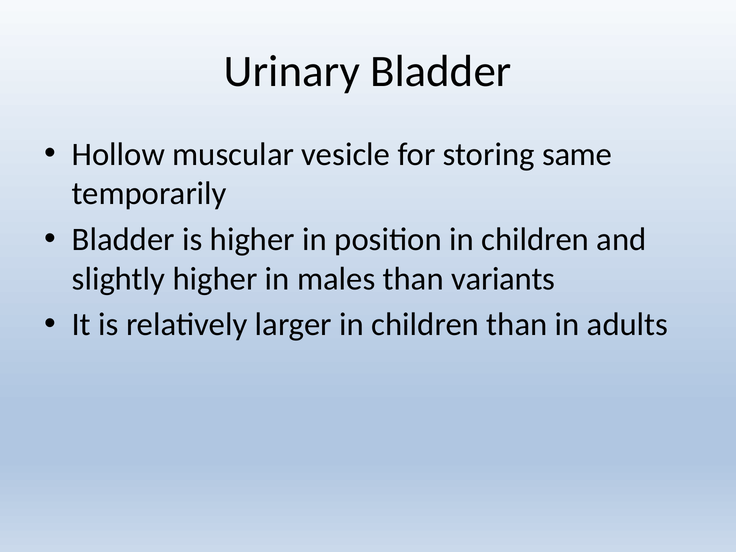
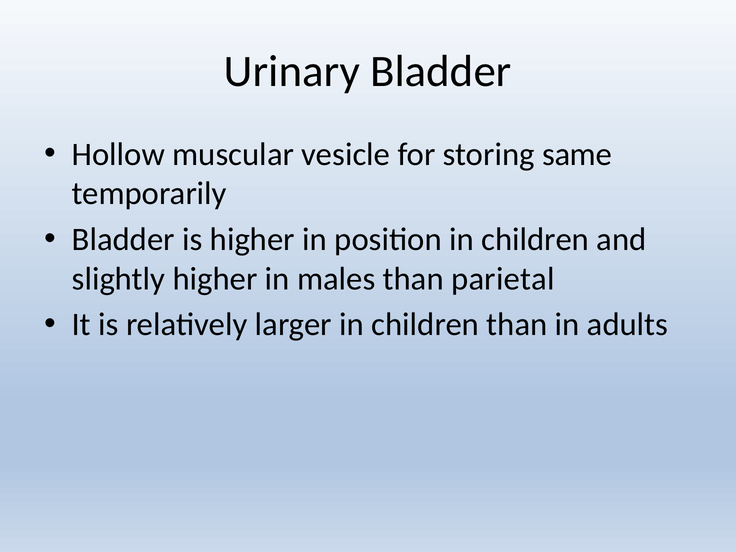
variants: variants -> parietal (503, 279)
